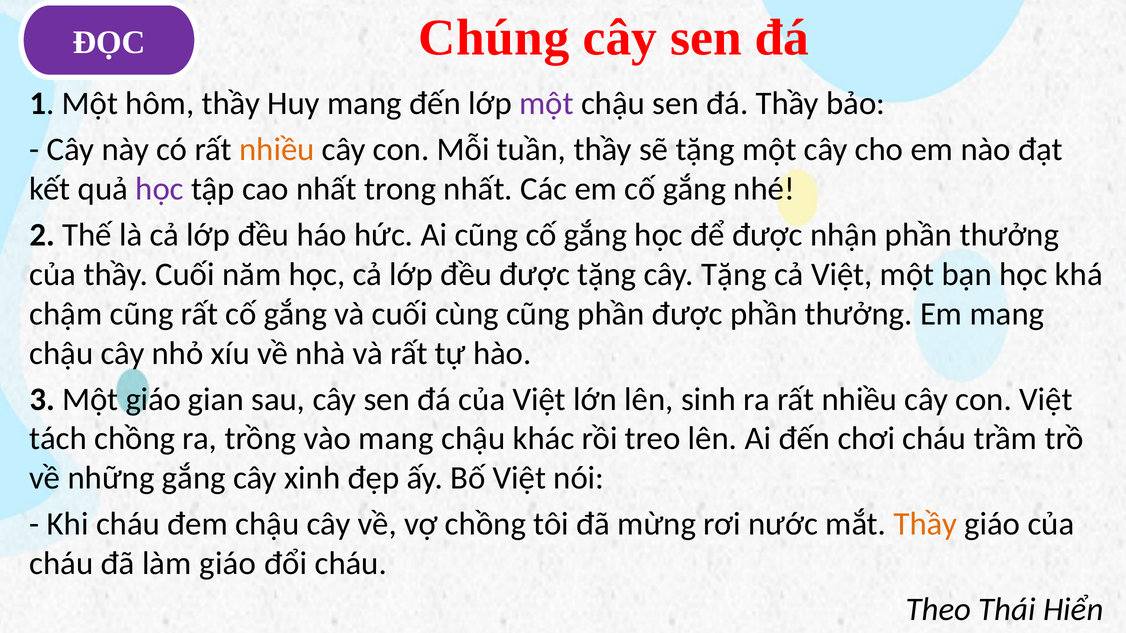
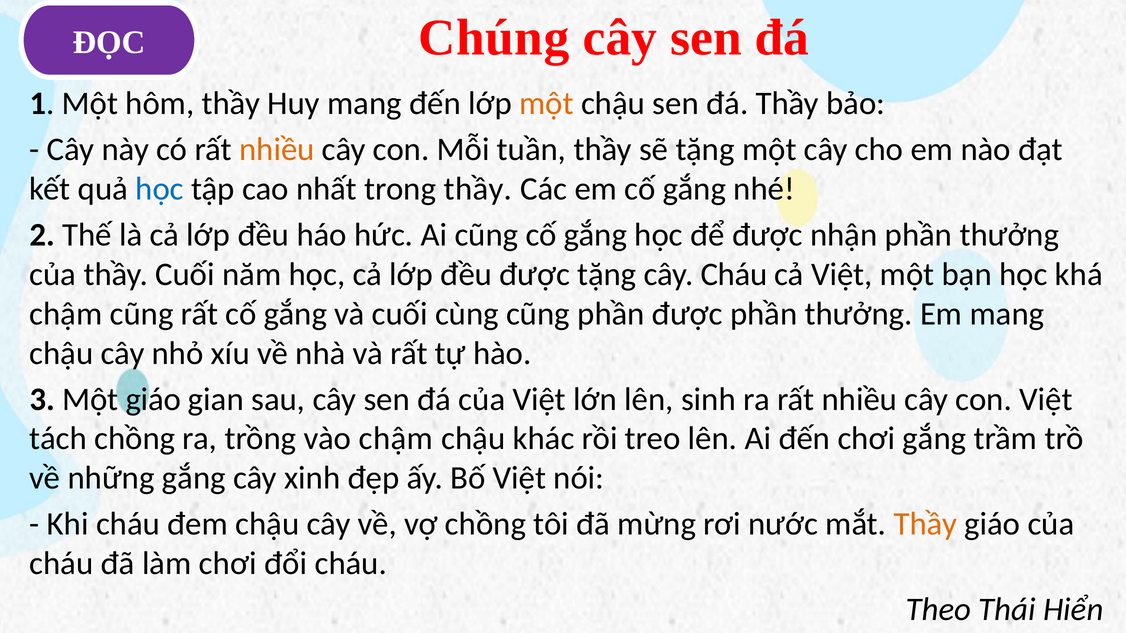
một colour: purple -> orange (546, 104)
học colour: purple -> blue (160, 189)
trong nhất: nhất -> thầy (478, 189)
cây Tặng: Tặng -> Cháu (734, 275)
vào mang: mang -> chậm (396, 439)
chơi cháu: cháu -> gắng (934, 439)
làm giáo: giáo -> chơi (228, 564)
